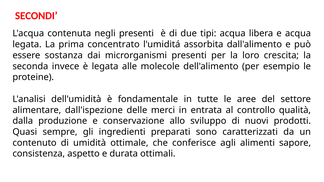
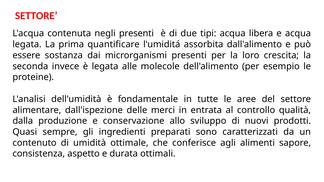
SECONDI: SECONDI -> SETTORE (36, 16)
concentrato: concentrato -> quantificare (114, 44)
